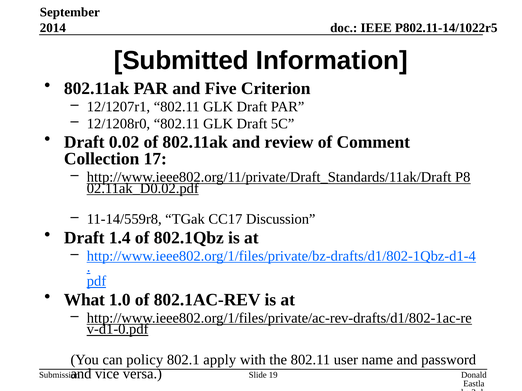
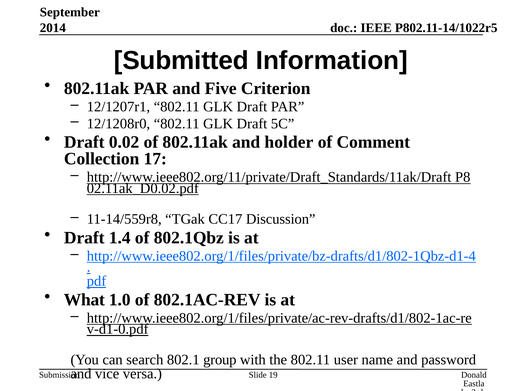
review: review -> holder (289, 142)
policy: policy -> search (145, 360)
apply: apply -> group (220, 360)
